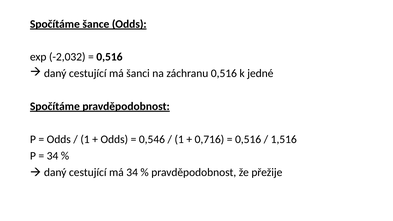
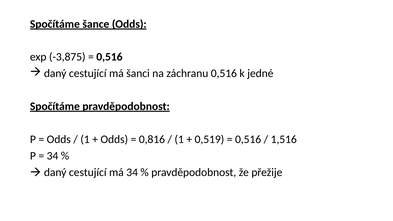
-2,032: -2,032 -> -3,875 (67, 57)
0,546: 0,546 -> 0,816 (152, 139)
0,716: 0,716 -> 0,519 (209, 139)
